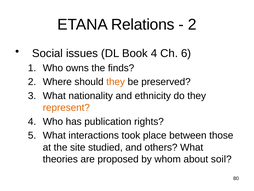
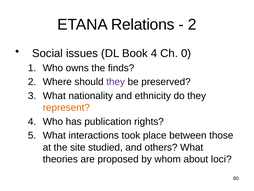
6: 6 -> 0 (186, 53)
they colour: orange -> purple (116, 82)
soil: soil -> loci (221, 159)
